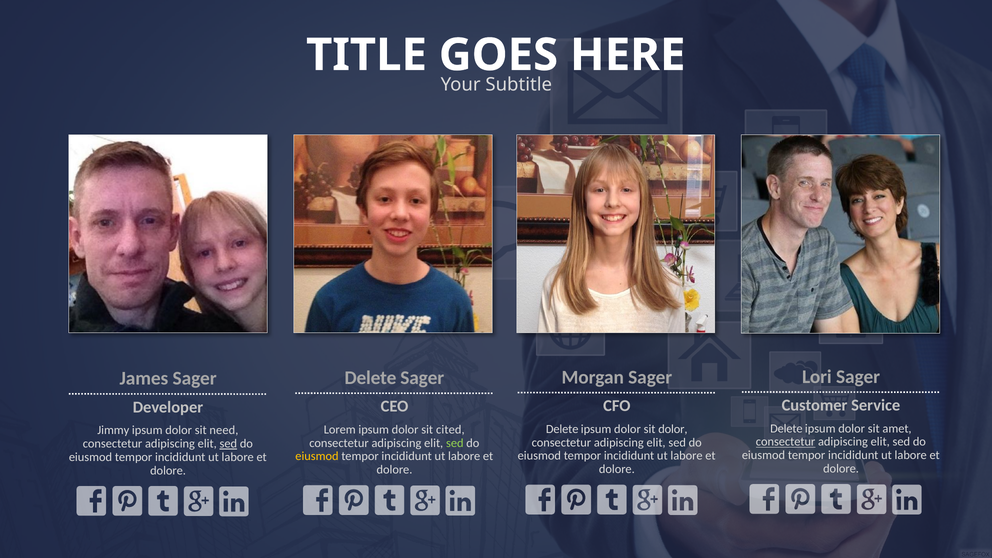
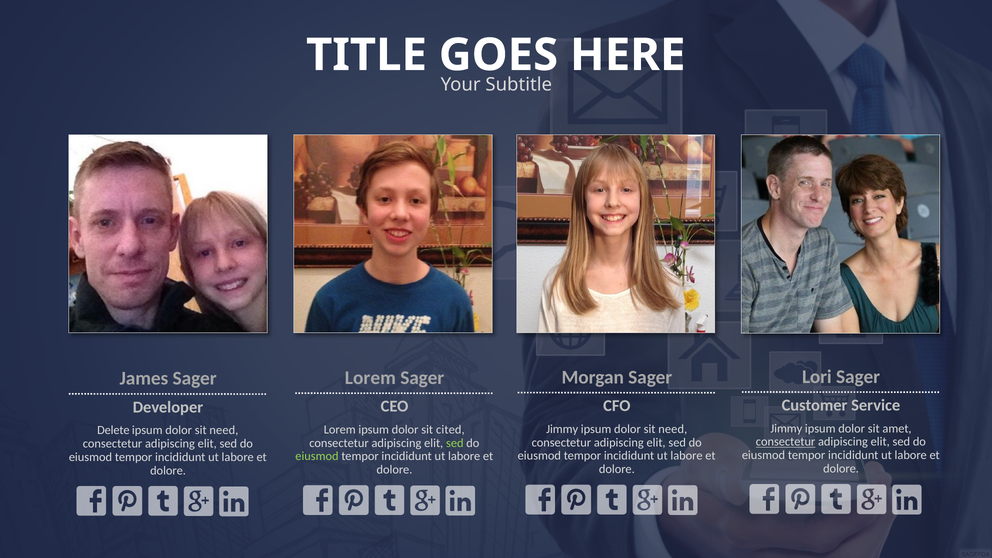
Delete: Delete -> Lorem (370, 378)
Delete: Delete -> Jimmy (786, 428)
Delete: Delete -> Jimmy (562, 429)
dolor: dolor -> need (673, 429)
Jimmy: Jimmy -> Delete (113, 430)
sed underline: present -> none (228, 444)
eiusmod colour: yellow -> light green (317, 456)
